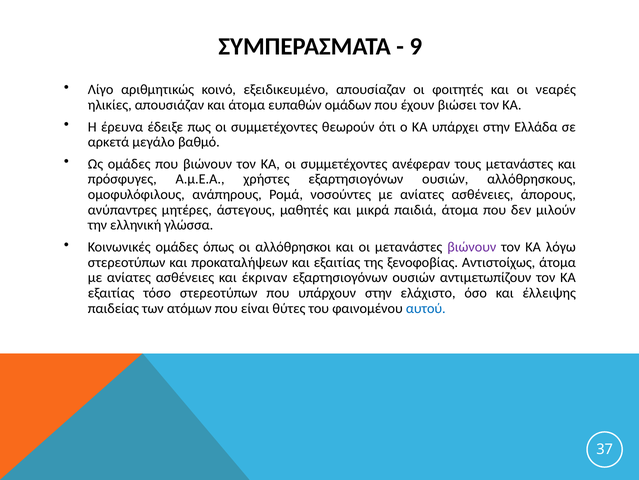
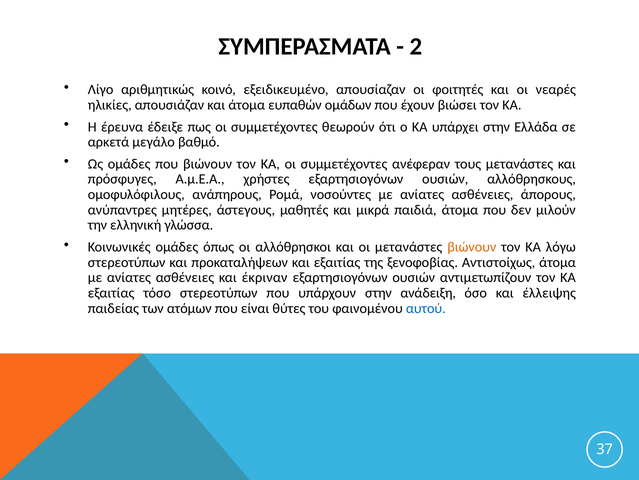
9: 9 -> 2 (416, 46)
βιώνουν colour: purple -> orange (472, 247)
ελάχιστο: ελάχιστο -> ανάδειξη (428, 293)
